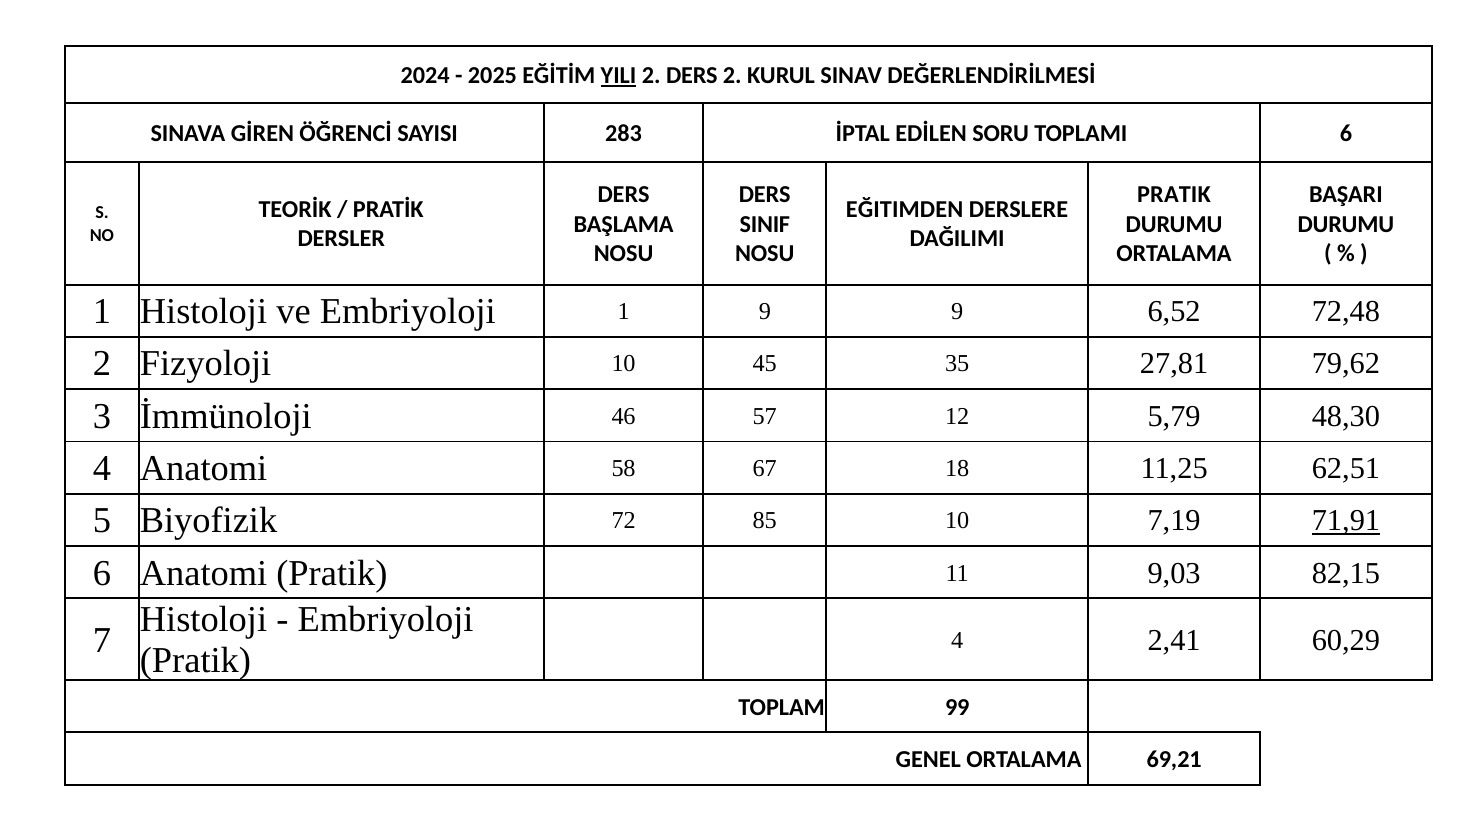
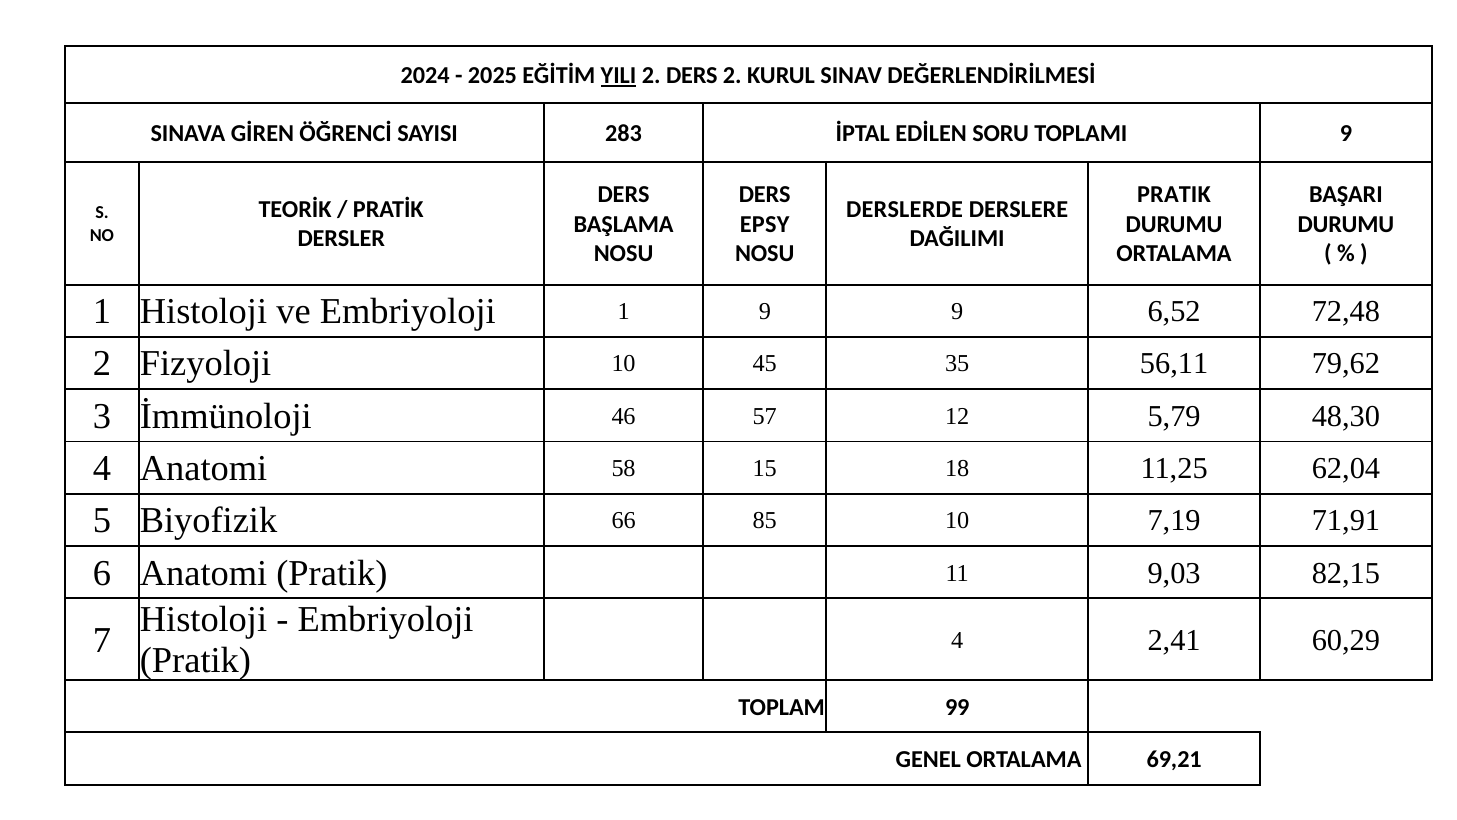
TOPLAMI 6: 6 -> 9 (1346, 133)
EĞITIMDEN: EĞITIMDEN -> DERSLERDE (905, 209)
SINIF: SINIF -> EPSY (765, 224)
27,81: 27,81 -> 56,11 (1174, 364)
67: 67 -> 15 (765, 468)
62,51: 62,51 -> 62,04 (1346, 468)
72: 72 -> 66 (624, 520)
71,91 underline: present -> none (1346, 521)
